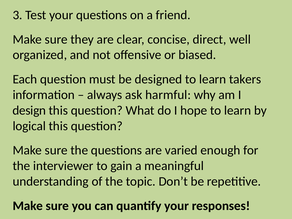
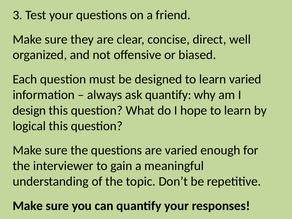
learn takers: takers -> varied (245, 79)
ask harmful: harmful -> quantify (168, 95)
